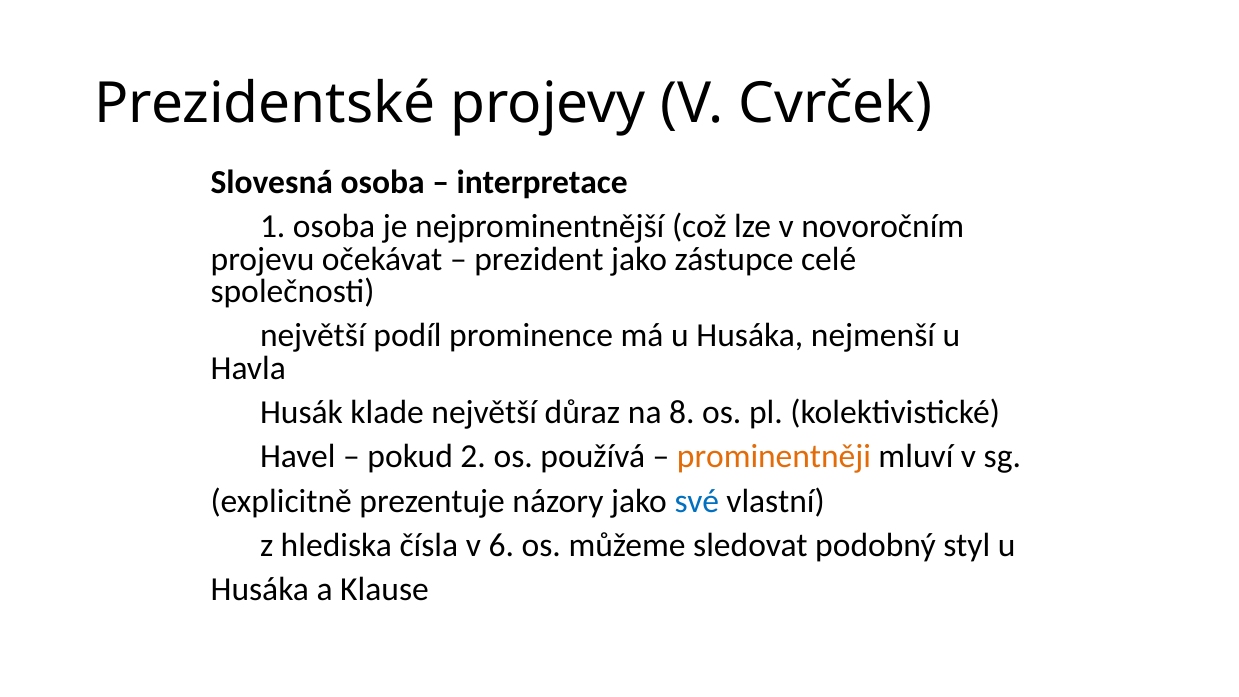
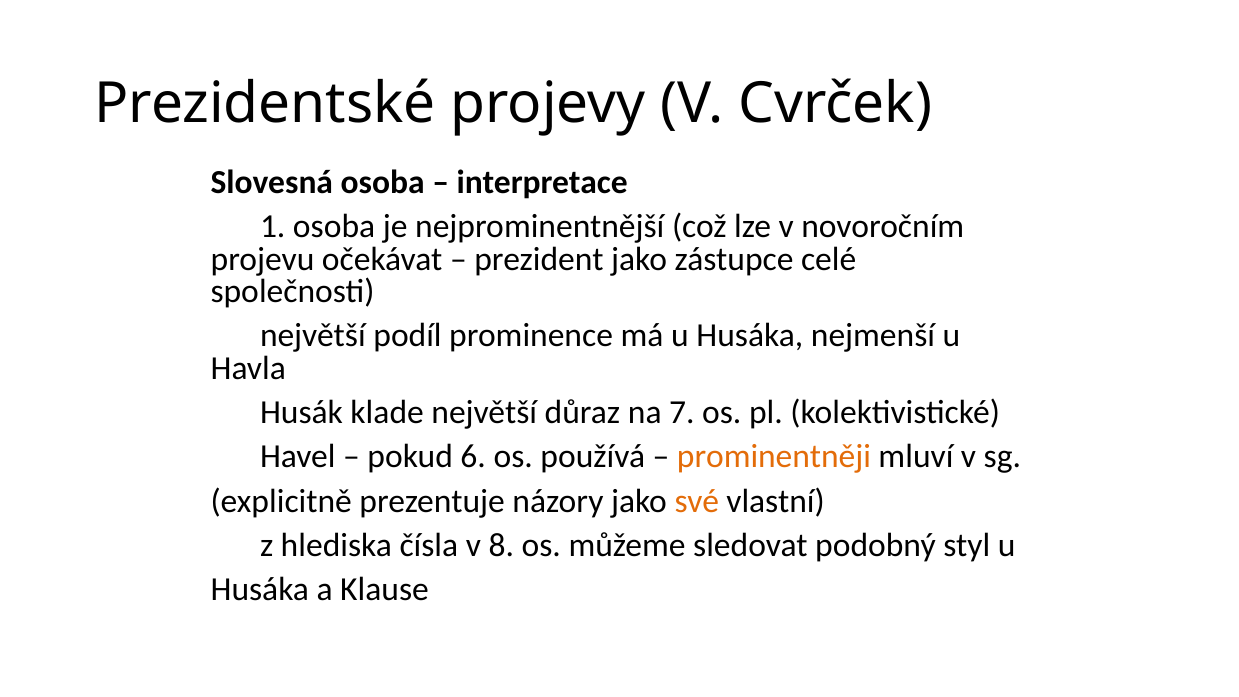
8: 8 -> 7 (682, 413)
2: 2 -> 6 (473, 457)
své colour: blue -> orange (697, 501)
6: 6 -> 8 (501, 545)
